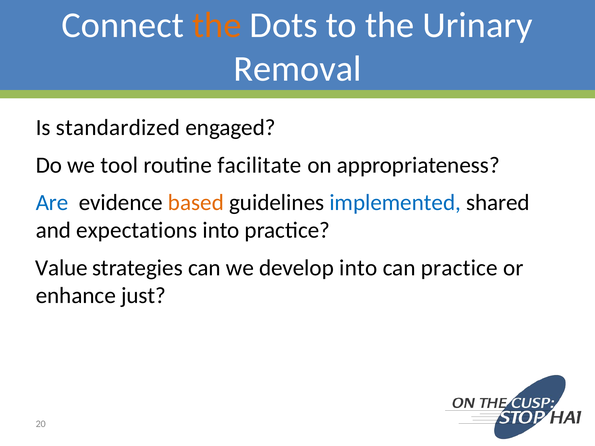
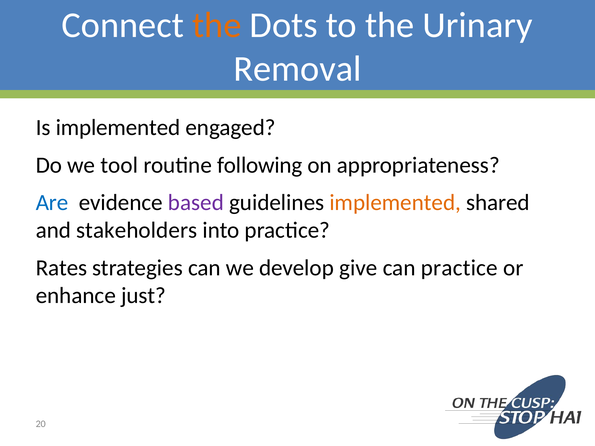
Is standardized: standardized -> implemented (118, 128)
facilitate: facilitate -> following (260, 165)
based colour: orange -> purple (196, 203)
implemented colour: blue -> orange (395, 203)
expectations: expectations -> stakeholders (137, 230)
Value: Value -> Rates (61, 268)
develop into: into -> give (358, 268)
